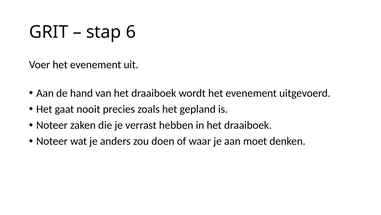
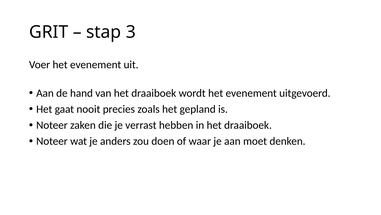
6: 6 -> 3 (131, 32)
